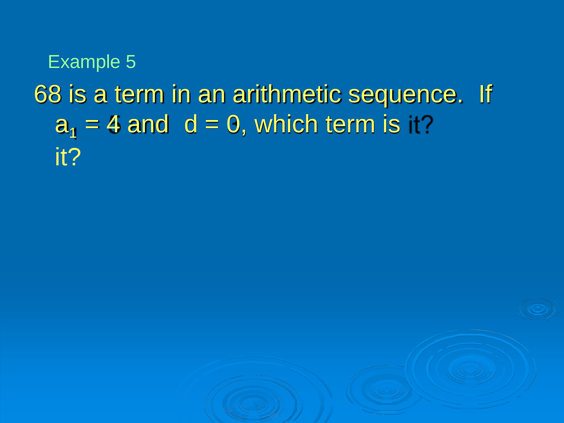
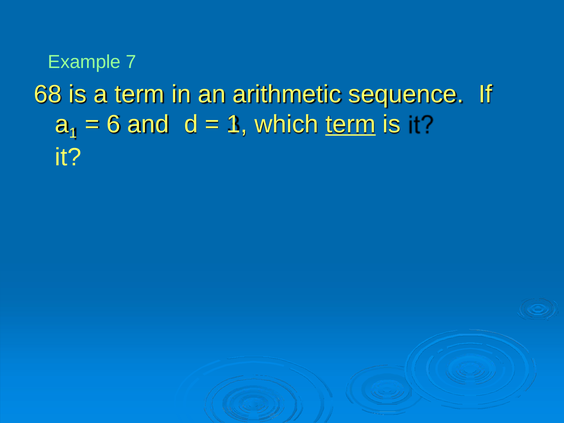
5: 5 -> 7 (131, 62)
4: 4 -> 6 (113, 124)
0: 0 -> 1 (237, 124)
term underline: none -> present (351, 124)
